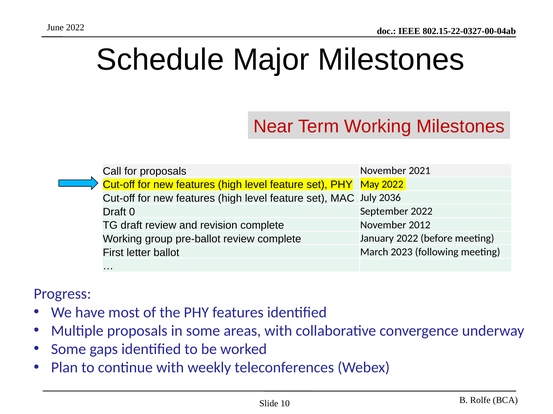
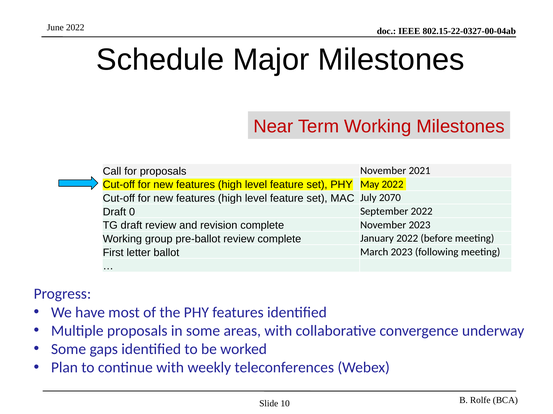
2036: 2036 -> 2070 (390, 198)
November 2012: 2012 -> 2023 (420, 225)
